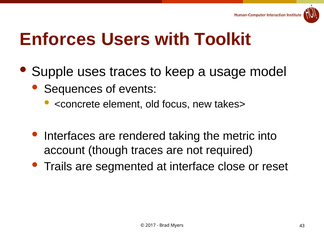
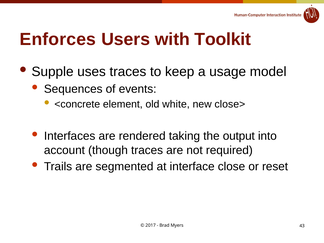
focus: focus -> white (176, 104)
takes>: takes> -> close> (230, 104)
metric: metric -> output (239, 136)
